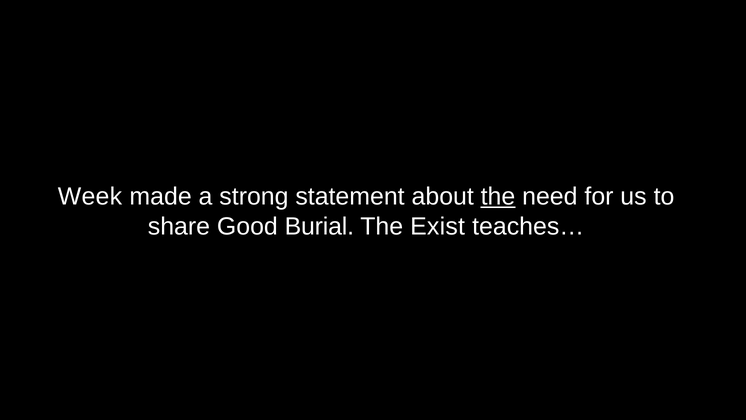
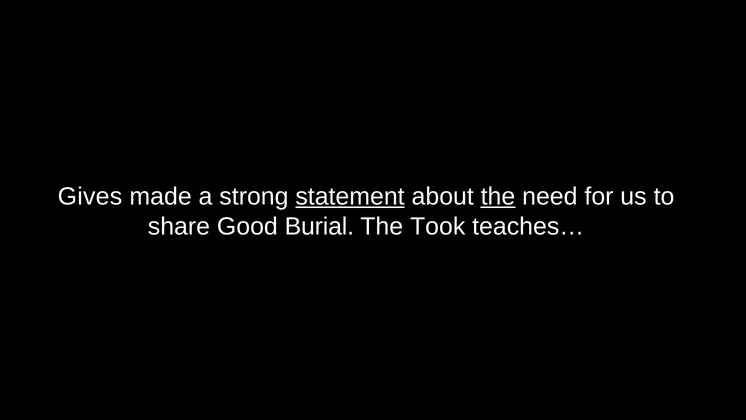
Week: Week -> Gives (90, 196)
statement underline: none -> present (350, 196)
Exist: Exist -> Took (438, 226)
